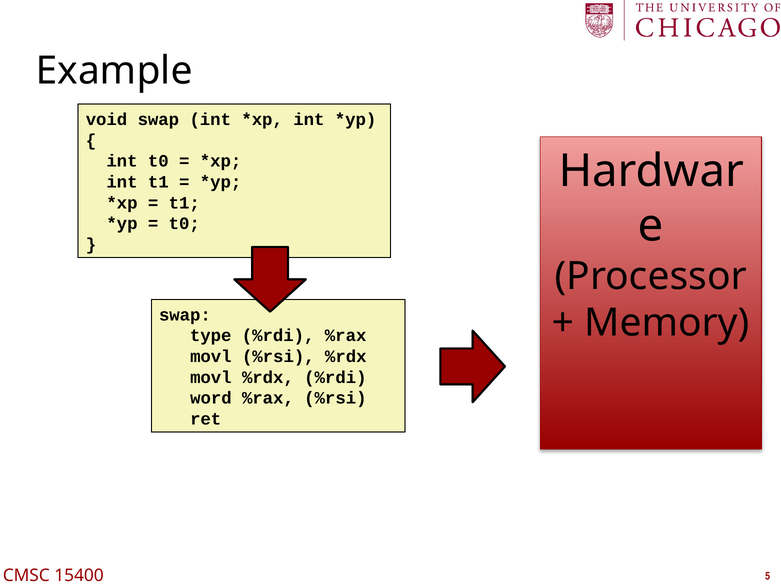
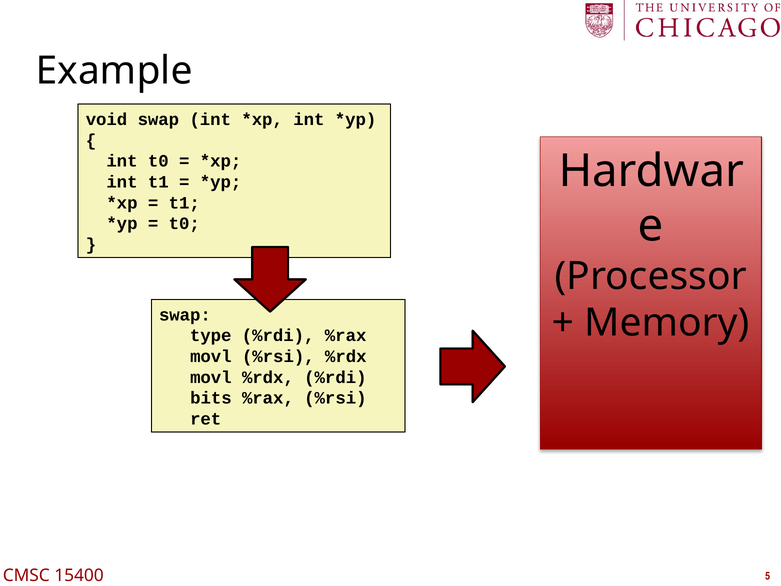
word: word -> bits (211, 398)
